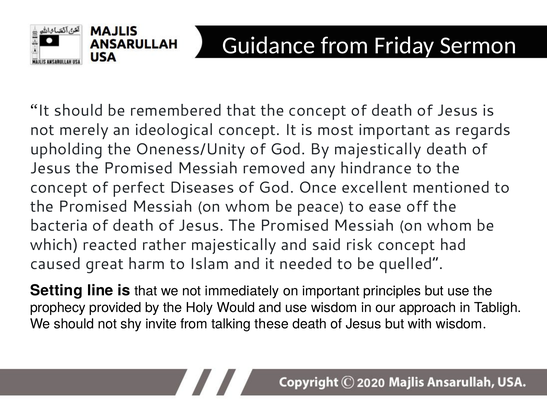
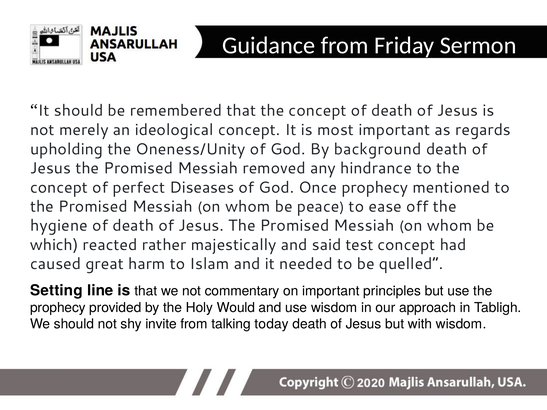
By majestically: majestically -> background (378, 149)
Once excellent: excellent -> prophecy (375, 188)
bacteria: bacteria -> hygiene (59, 226)
risk: risk -> test (359, 245)
immediately: immediately -> commentary (242, 291)
these: these -> today (272, 324)
